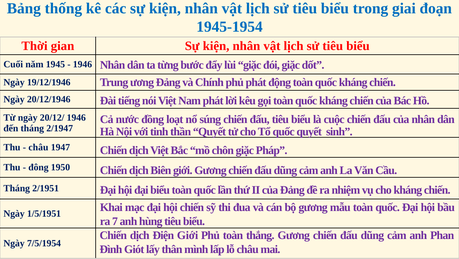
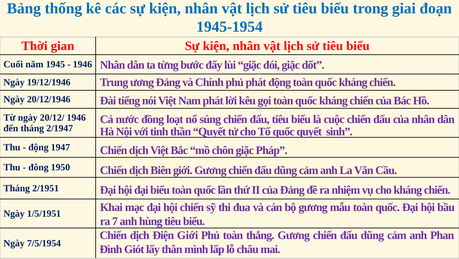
châu: châu -> động (38, 147)
